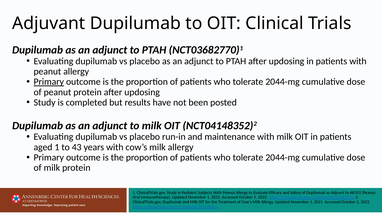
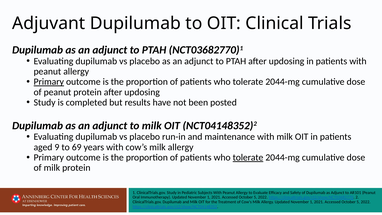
aged 1: 1 -> 9 (57, 147)
43: 43 -> 69 (77, 147)
tolerate underline: none -> present (248, 157)
